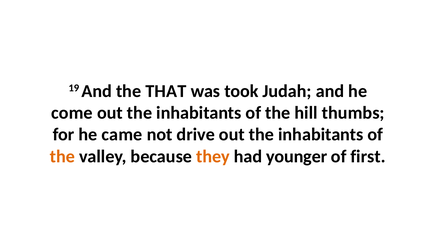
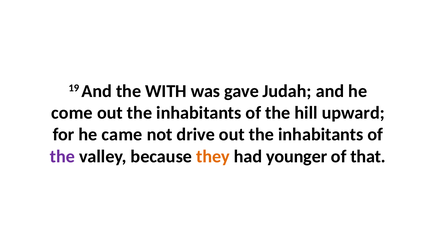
THAT: THAT -> WITH (166, 91)
took: took -> gave (241, 91)
thumbs: thumbs -> upward (353, 113)
the colour: orange -> purple (63, 157)
first: first -> that (368, 157)
